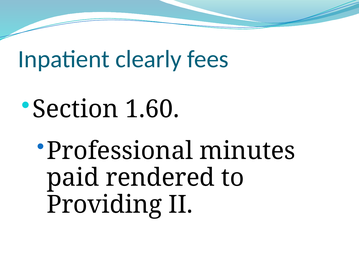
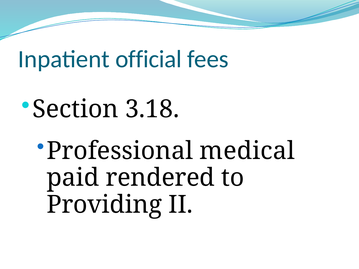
clearly: clearly -> official (149, 59)
1.60: 1.60 -> 3.18 (152, 109)
minutes: minutes -> medical (247, 151)
